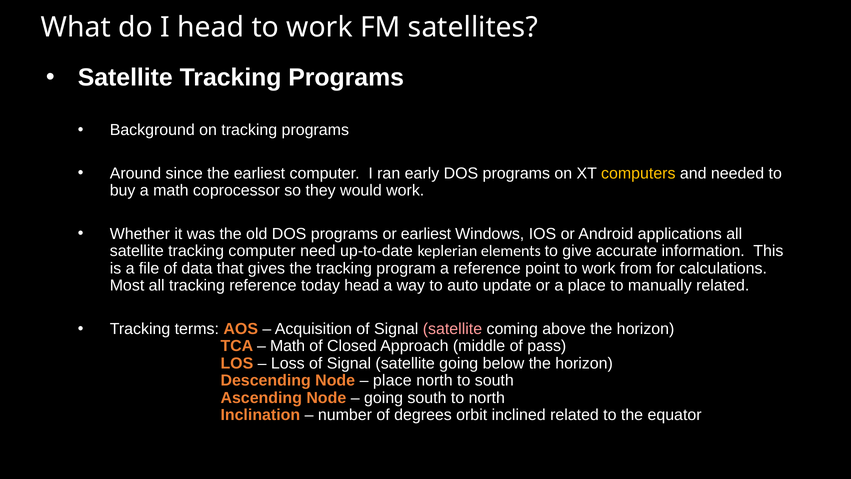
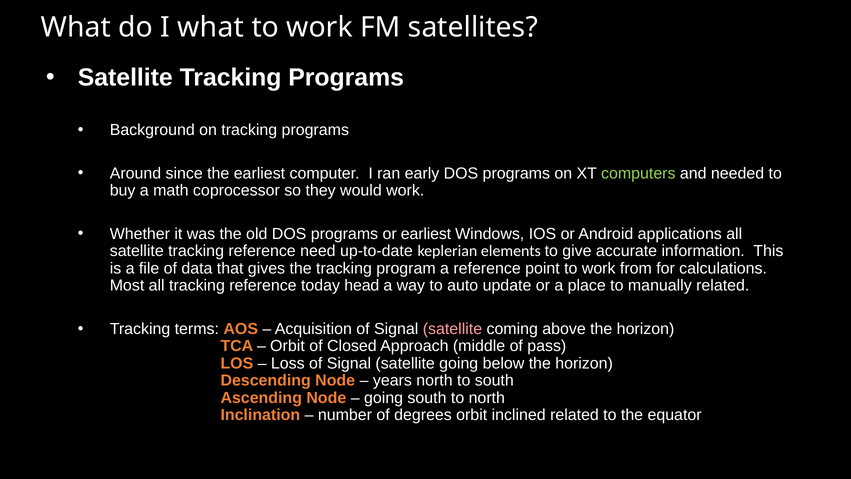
I head: head -> what (211, 27)
computers colour: yellow -> light green (638, 173)
satellite tracking computer: computer -> reference (262, 251)
Math: Math -> Orbit (287, 346)
place: place -> years (392, 380)
